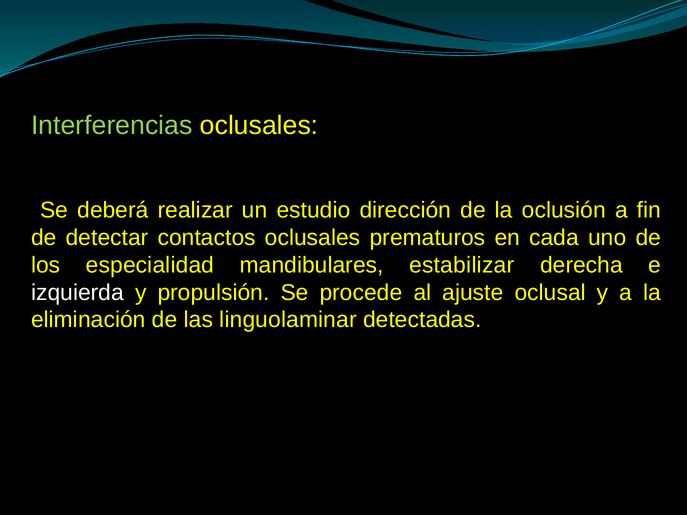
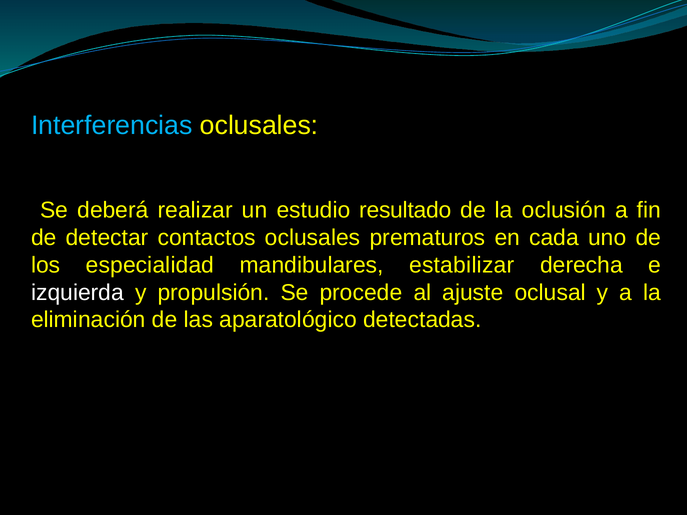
Interferencias colour: light green -> light blue (112, 126)
dirección: dirección -> resultado (405, 210)
linguolaminar: linguolaminar -> aparatológico (288, 320)
